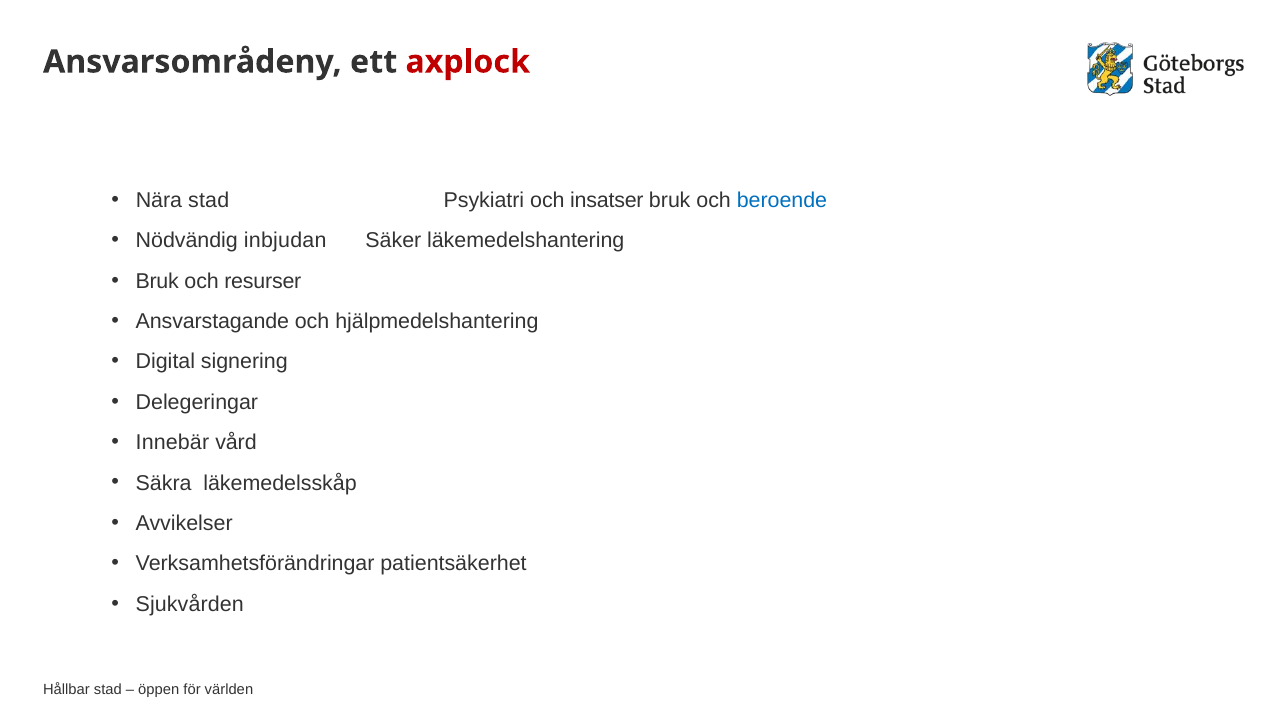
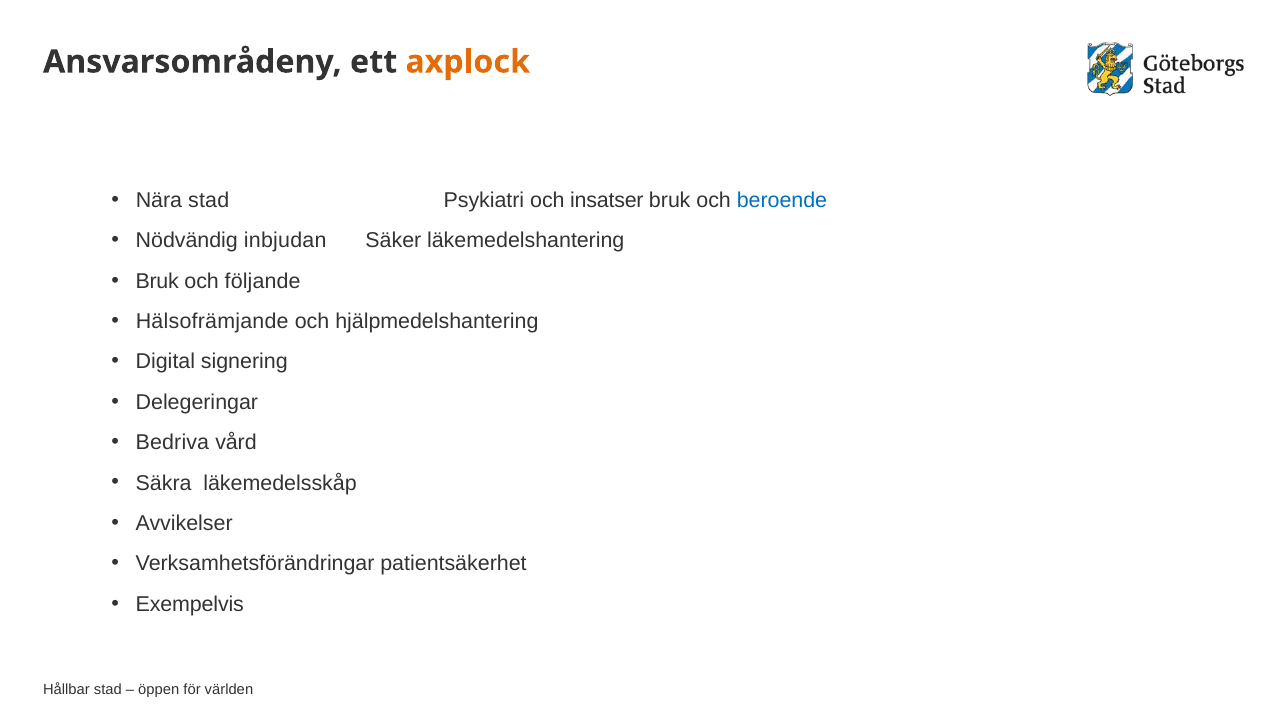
axplock colour: red -> orange (468, 62)
resurser: resurser -> följande (263, 281)
Ansvarstagande: Ansvarstagande -> Hälsofrämjande (212, 321)
Innebär: Innebär -> Bedriva (172, 443)
Sjukvården: Sjukvården -> Exempelvis (190, 604)
